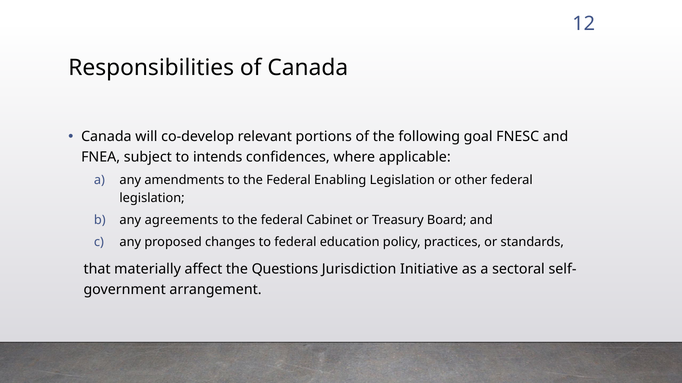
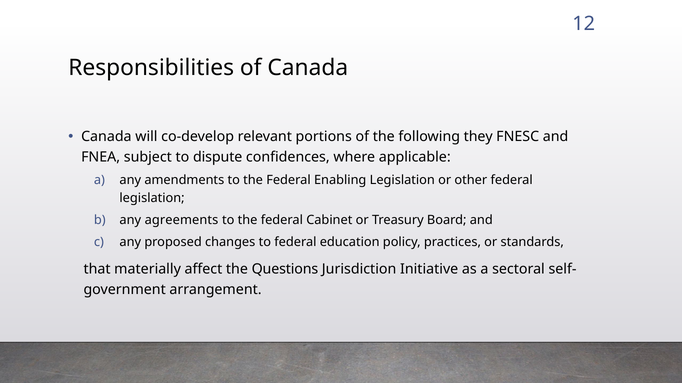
goal: goal -> they (478, 137)
intends: intends -> dispute (218, 157)
